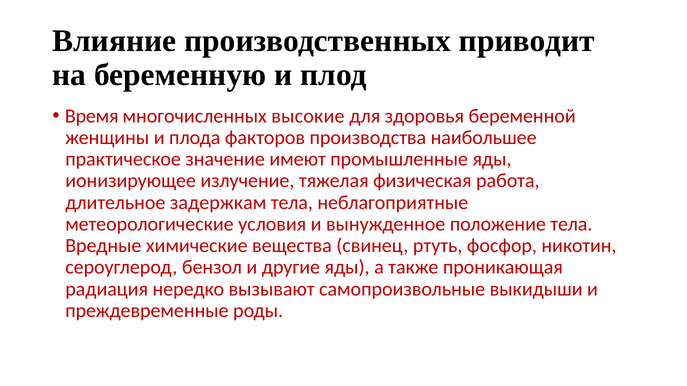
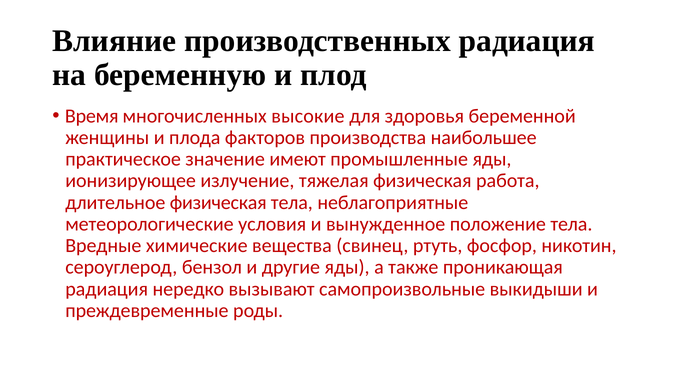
производственных приводит: приводит -> радиация (527, 41)
длительное задержкам: задержкам -> физическая (218, 203)
